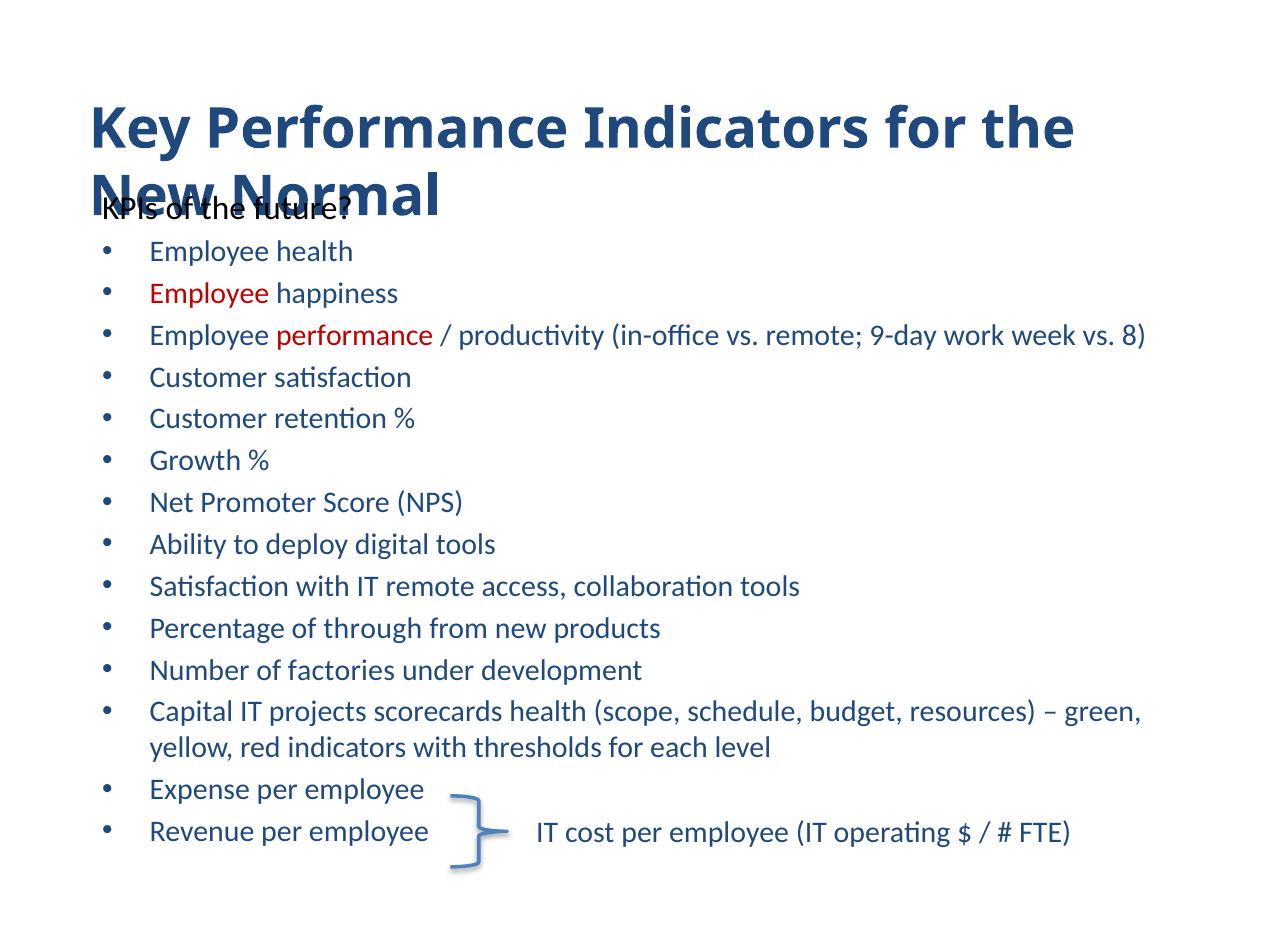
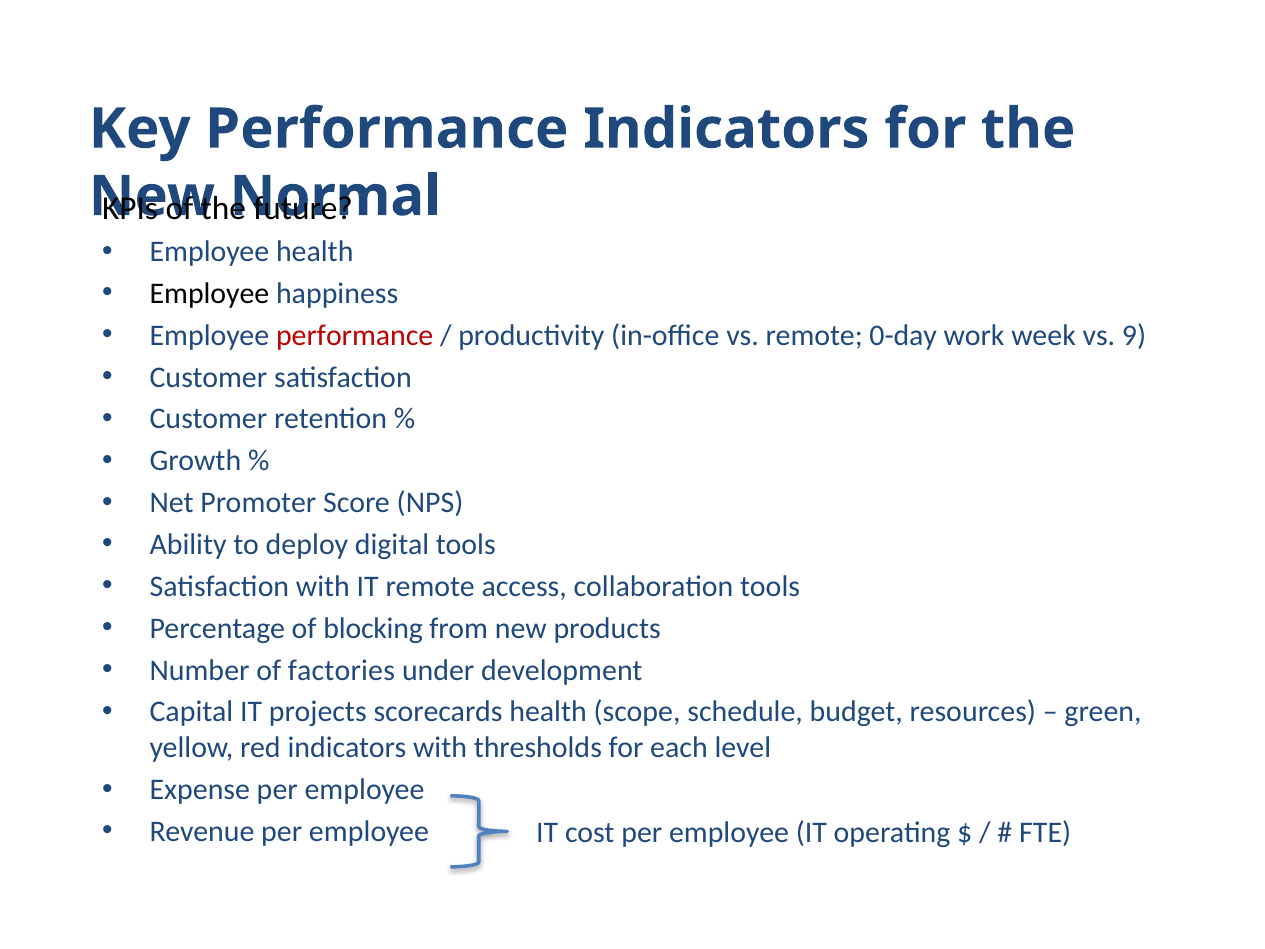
Employee colour: red -> black (209, 293)
9-day: 9-day -> 0-day (903, 335)
8: 8 -> 9 (1134, 335)
through: through -> blocking (373, 628)
